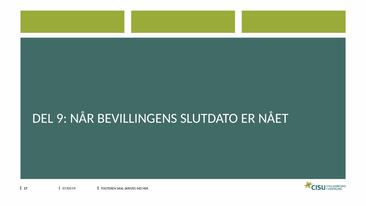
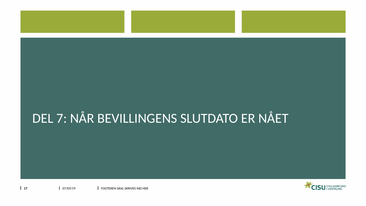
9: 9 -> 7 (62, 118)
